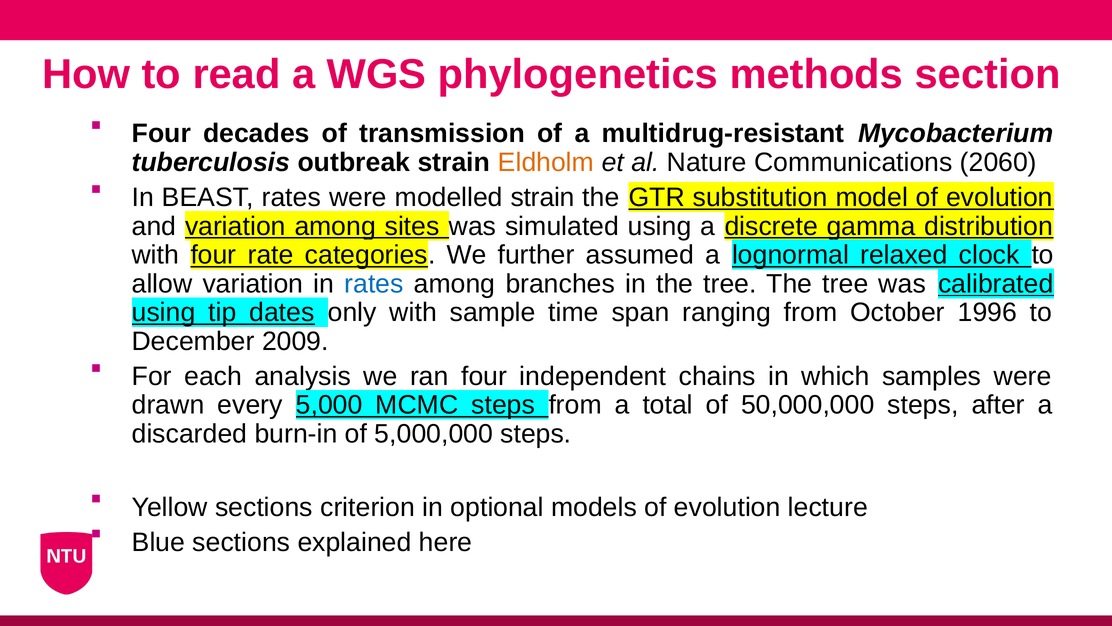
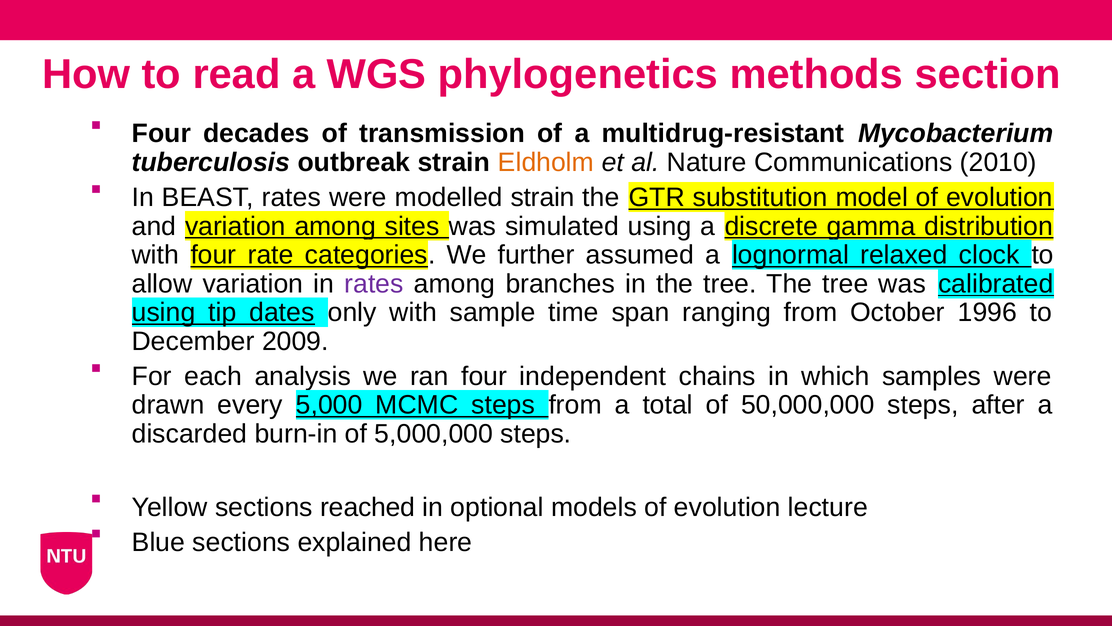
2060: 2060 -> 2010 (998, 162)
rates colour: blue -> purple (374, 284)
criterion: criterion -> reached (368, 507)
